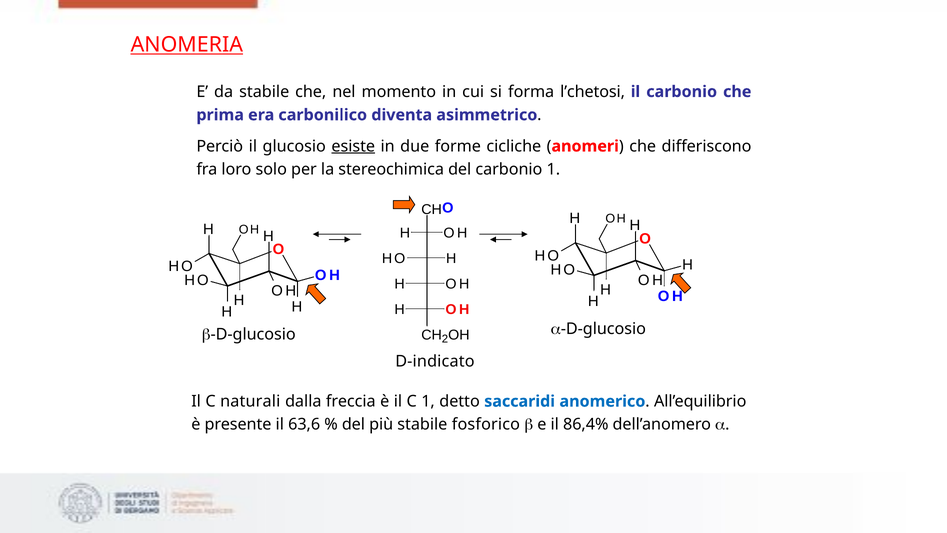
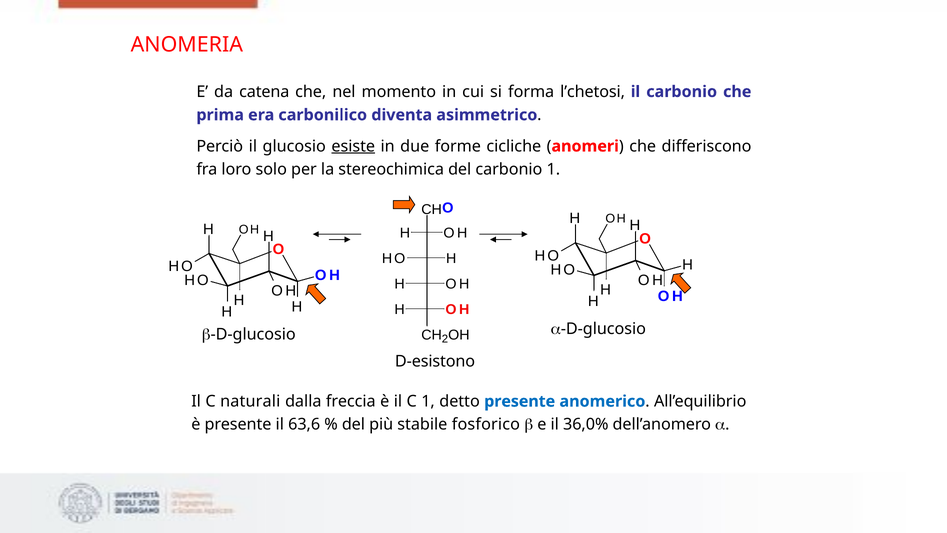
ANOMERIA underline: present -> none (187, 45)
da stabile: stabile -> catena (264, 92)
D-indicato: D-indicato -> D-esistono (435, 361)
detto saccaridi: saccaridi -> presente (520, 401)
86,4%: 86,4% -> 36,0% (586, 424)
